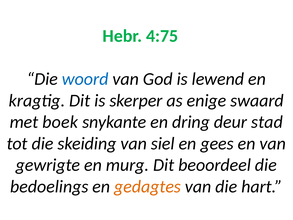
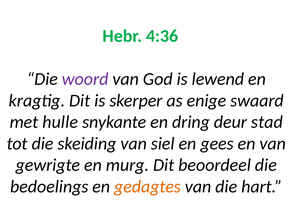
4:75: 4:75 -> 4:36 (162, 36)
woord colour: blue -> purple (85, 79)
boek: boek -> hulle (60, 122)
